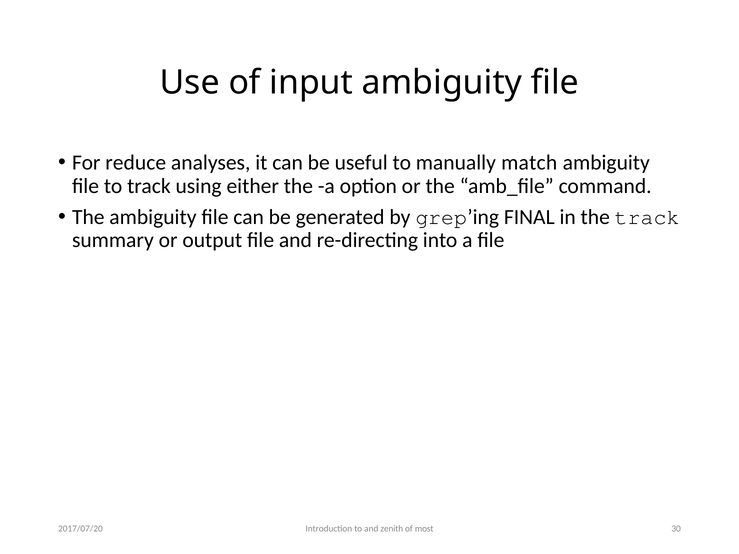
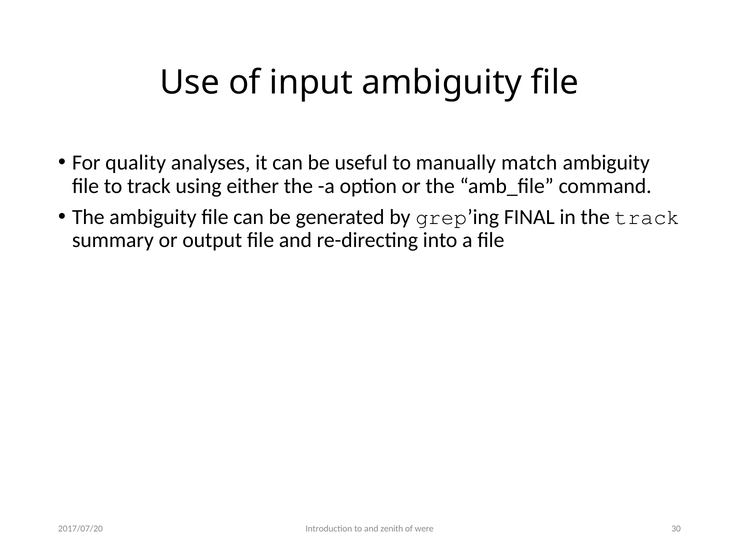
reduce: reduce -> quality (136, 163)
most: most -> were (424, 529)
